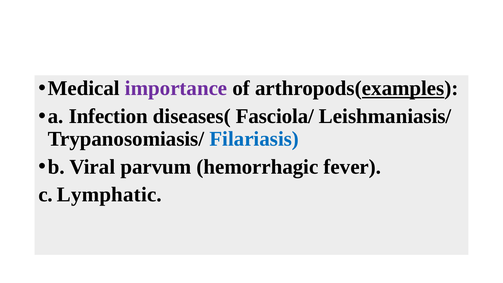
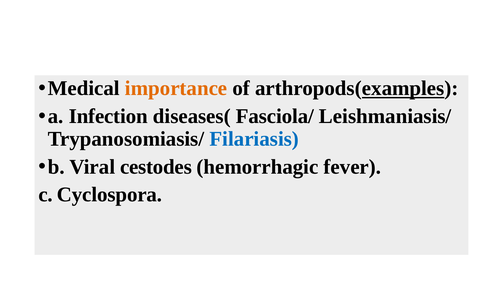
importance colour: purple -> orange (176, 88)
parvum: parvum -> cestodes (156, 167)
Lymphatic: Lymphatic -> Cyclospora (110, 195)
